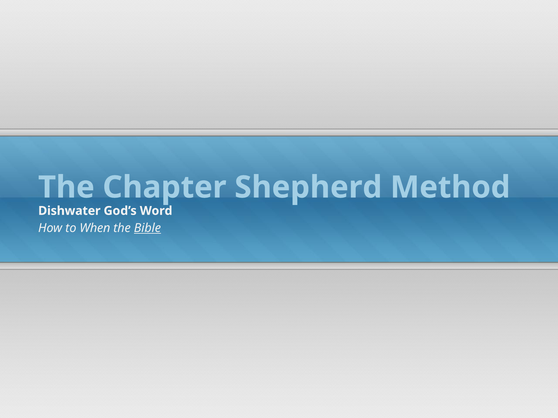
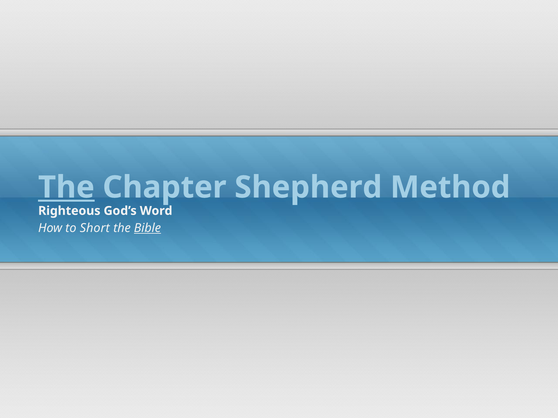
The underline: none -> present (66, 188)
Dishwater: Dishwater -> Righteous (69, 211)
When: When -> Short (95, 228)
